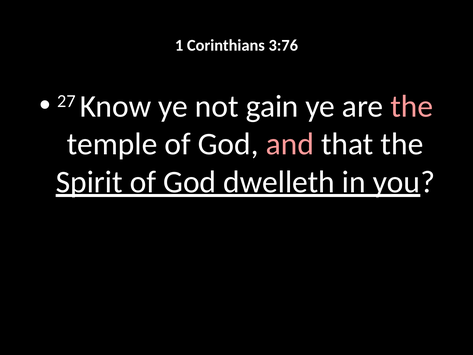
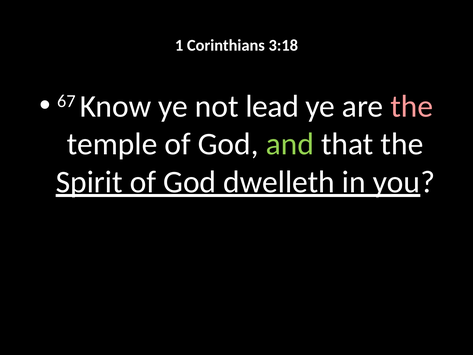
3:76: 3:76 -> 3:18 (283, 45)
27: 27 -> 67 (66, 101)
gain: gain -> lead (272, 106)
and colour: pink -> light green (290, 144)
